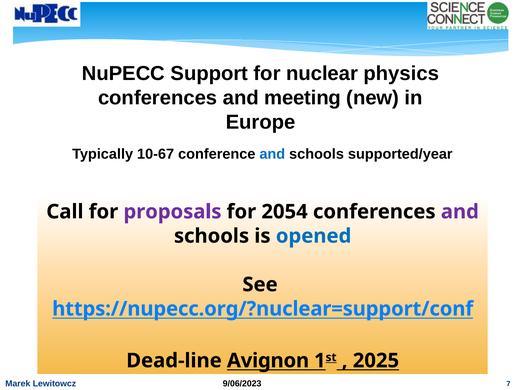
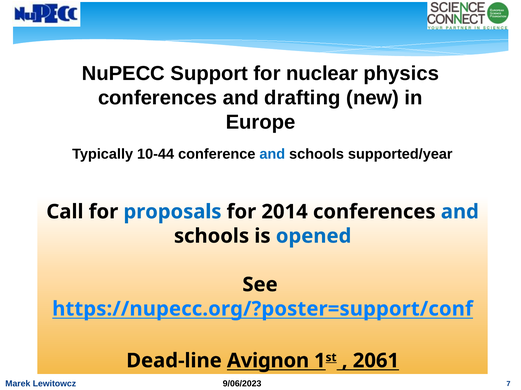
meeting: meeting -> drafting (302, 98)
10-67: 10-67 -> 10-44 (156, 154)
proposals colour: purple -> blue (172, 212)
2054: 2054 -> 2014 (285, 212)
and colour: purple -> blue (460, 212)
https://nupecc.org/?nuclear=support/conf: https://nupecc.org/?nuclear=support/conf -> https://nupecc.org/?poster=support/conf (263, 309)
2025: 2025 -> 2061 (376, 361)
